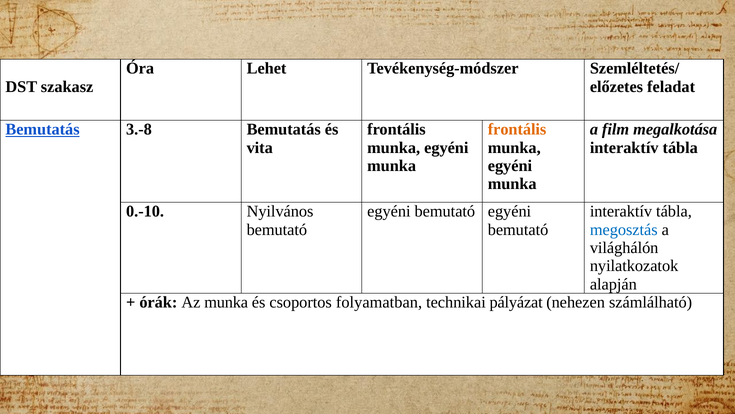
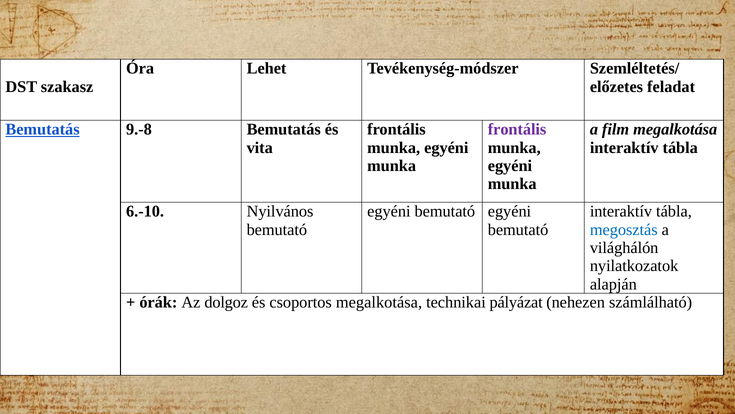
3.-8: 3.-8 -> 9.-8 (139, 129)
frontális colour: orange -> purple (517, 129)
0.-10: 0.-10 -> 6.-10 (145, 211)
Az munka: munka -> dolgoz (226, 302)
csoportos folyamatban: folyamatban -> megalkotása (379, 302)
